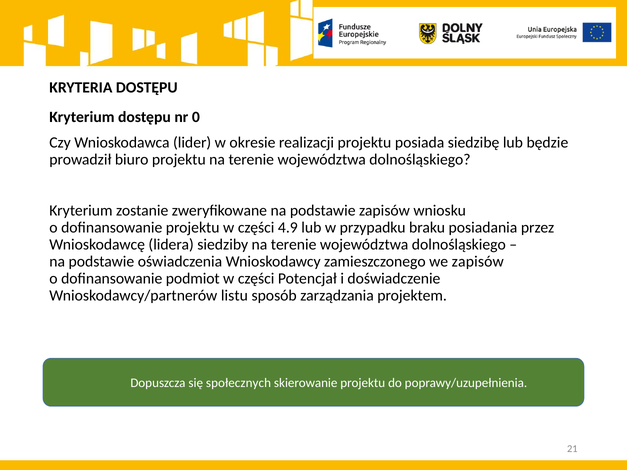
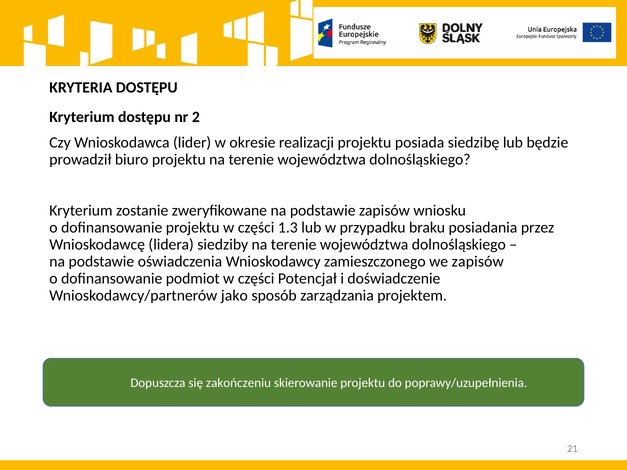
0: 0 -> 2 (196, 117)
4.9: 4.9 -> 1.3 (288, 228)
listu: listu -> jako (234, 295)
społecznych: społecznych -> zakończeniu (238, 383)
